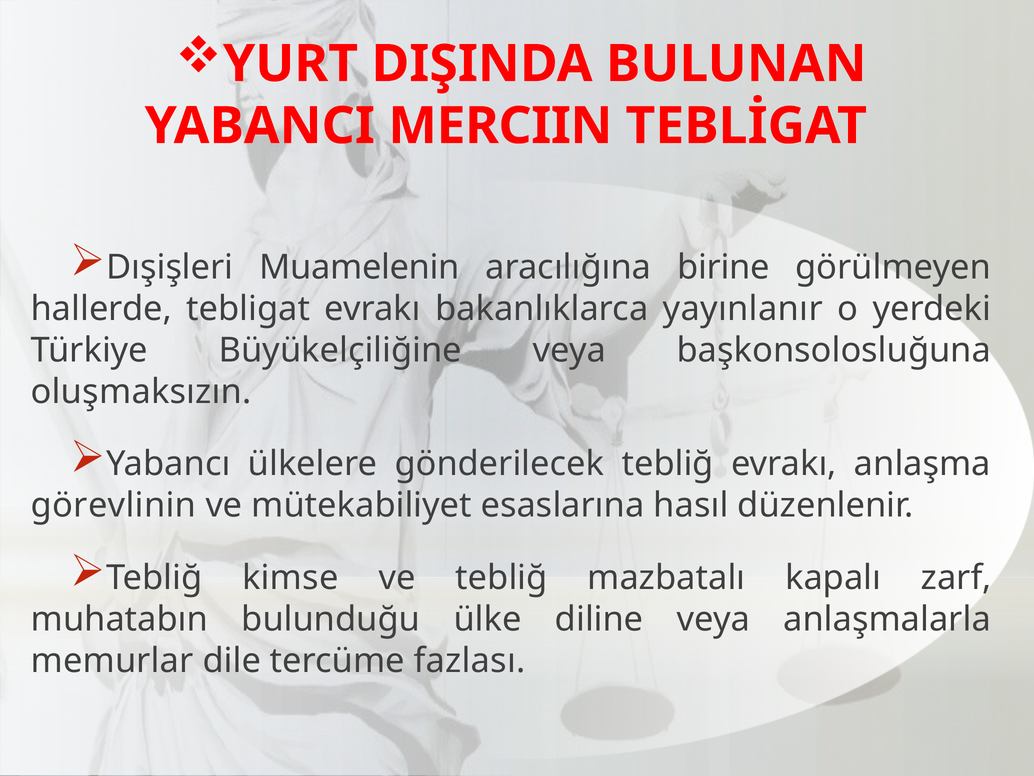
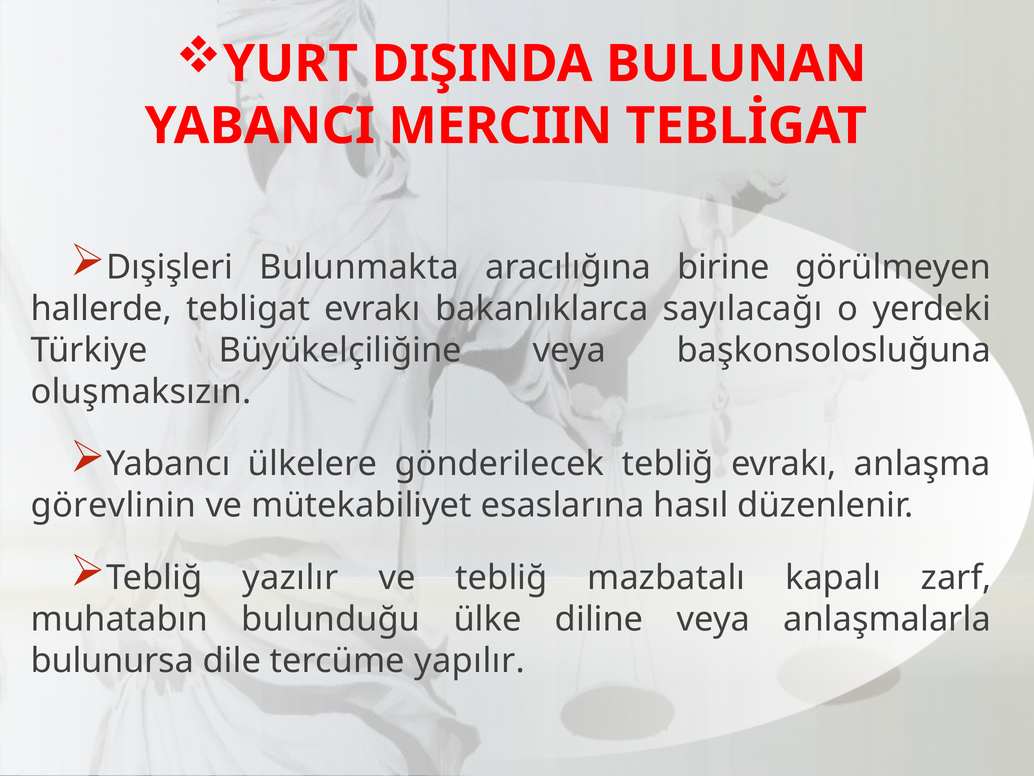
Muamelenin: Muamelenin -> Bulunmakta (359, 267)
yayınlanır: yayınlanır -> sayılacağı (743, 309)
kimse: kimse -> yazılır (290, 578)
memurlar: memurlar -> bulunursa (112, 660)
fazlası: fazlası -> yapılır (470, 660)
